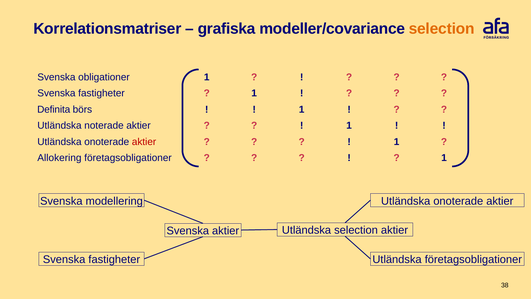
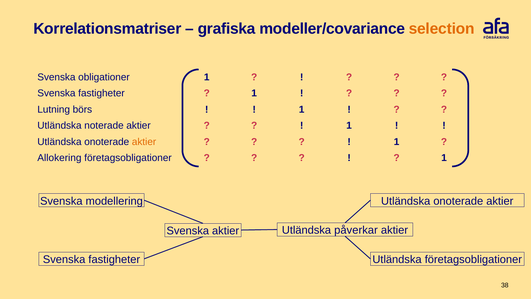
Definita: Definita -> Lutning (54, 109)
aktier colour: red -> orange (144, 142)
Utländska selection: selection -> påverkar (356, 230)
